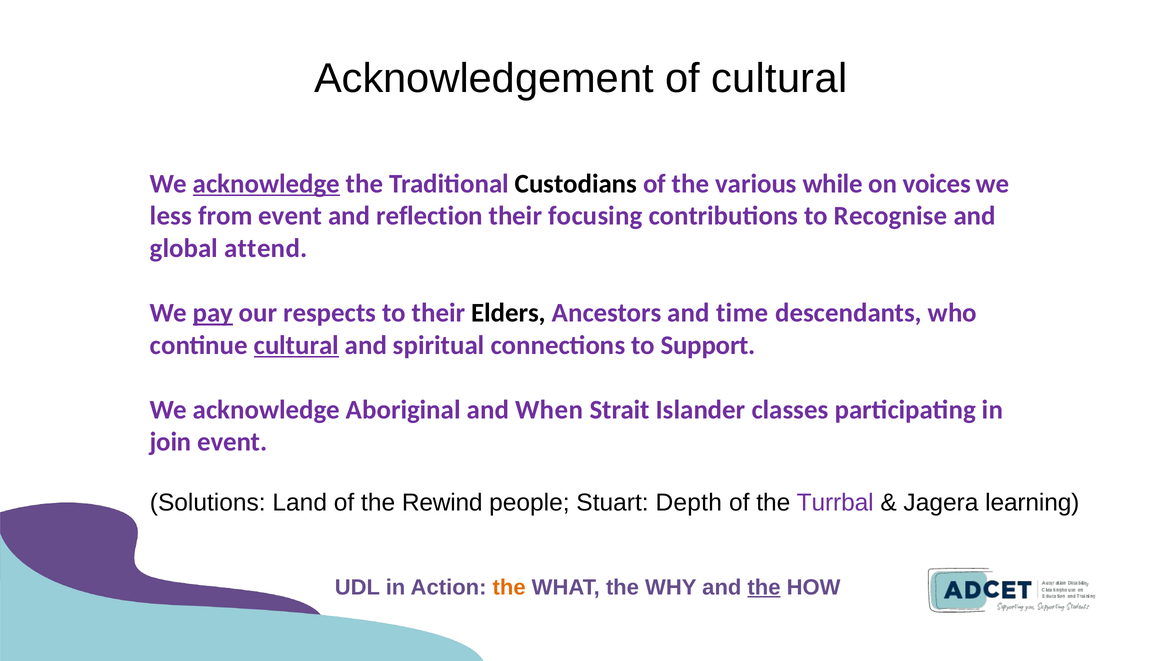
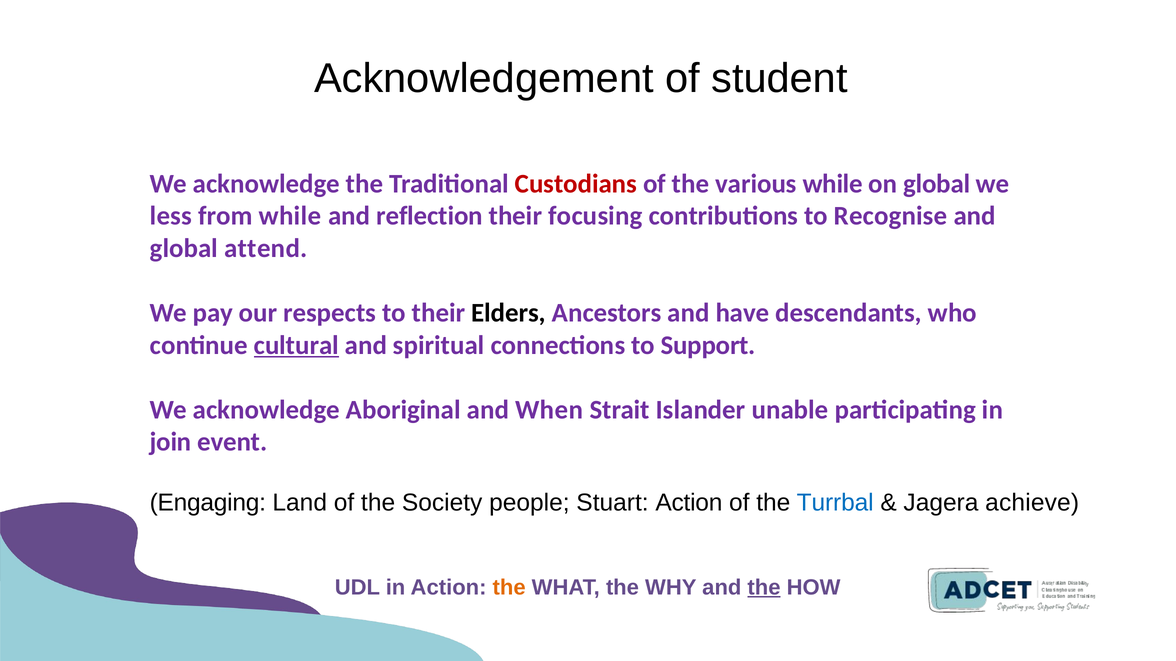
of cultural: cultural -> student (779, 78)
acknowledge underline: present -> none (266, 184)
Custodians colour: black -> red (576, 184)
on voices: voices -> global (937, 184)
from event: event -> while (290, 216)
pay underline: present -> none (213, 313)
time: time -> have (742, 313)
classes: classes -> unable (790, 410)
Solutions: Solutions -> Engaging (208, 503)
Rewind: Rewind -> Society (442, 503)
Stuart Depth: Depth -> Action (689, 503)
Turrbal colour: purple -> blue (835, 503)
learning: learning -> achieve (1032, 503)
